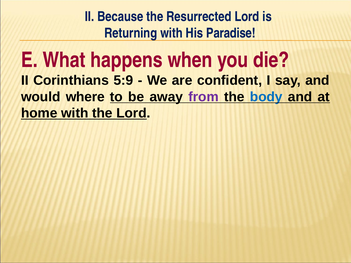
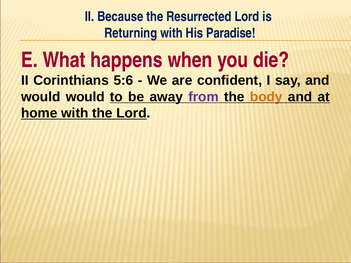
5:9: 5:9 -> 5:6 (123, 81)
would where: where -> would (85, 97)
body colour: blue -> orange (266, 97)
